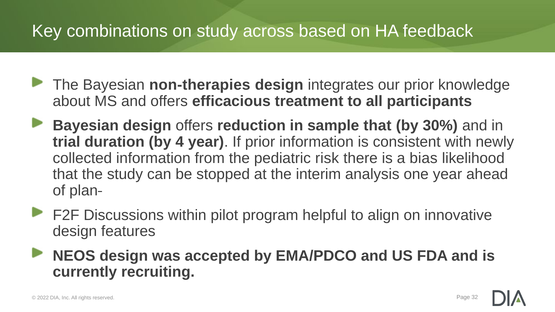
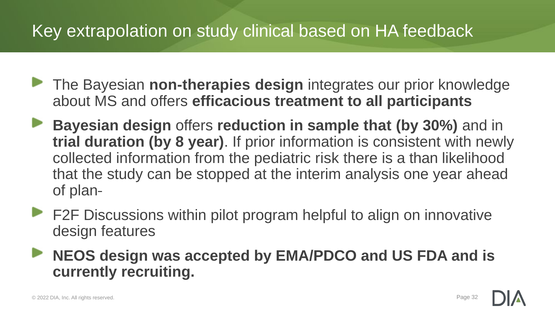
combinations: combinations -> extrapolation (117, 31)
across: across -> clinical (268, 31)
4: 4 -> 8 (180, 142)
bias: bias -> than (424, 158)
